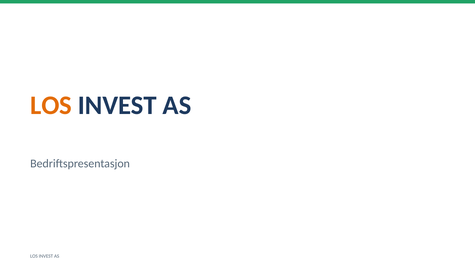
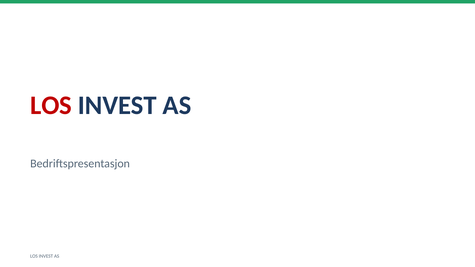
LOS colour: orange -> red (51, 105)
